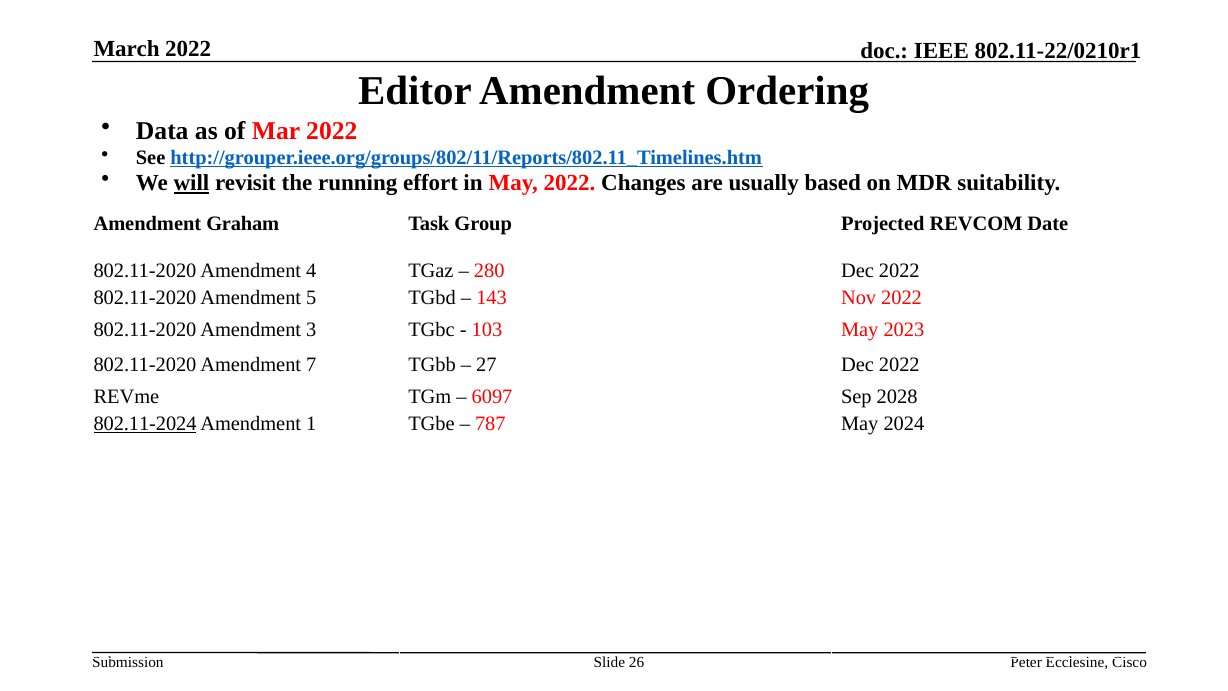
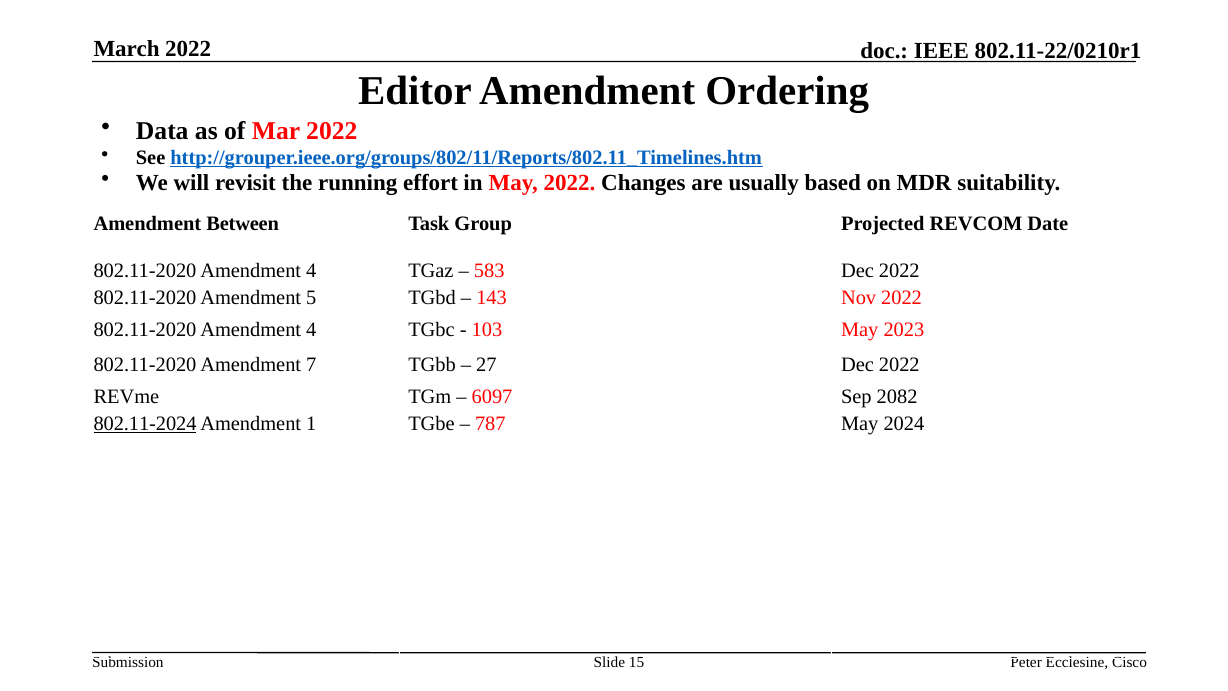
will underline: present -> none (191, 183)
Graham: Graham -> Between (243, 223)
280: 280 -> 583 (489, 271)
3: 3 -> 4 (311, 330)
2028: 2028 -> 2082 (897, 397)
26: 26 -> 15 (637, 662)
